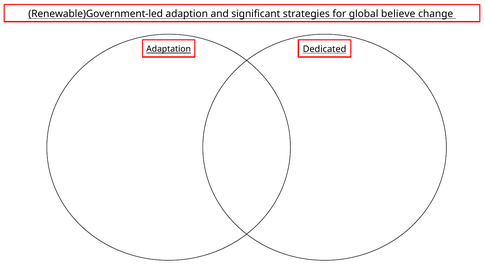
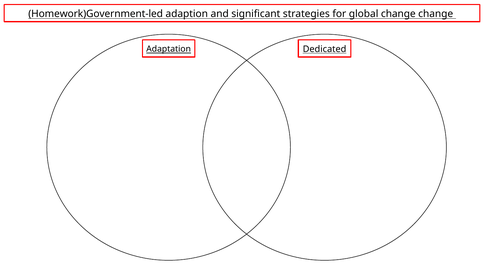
Renewable)Government-led: Renewable)Government-led -> Homework)Government-led (96, 14)
global believe: believe -> change (398, 14)
